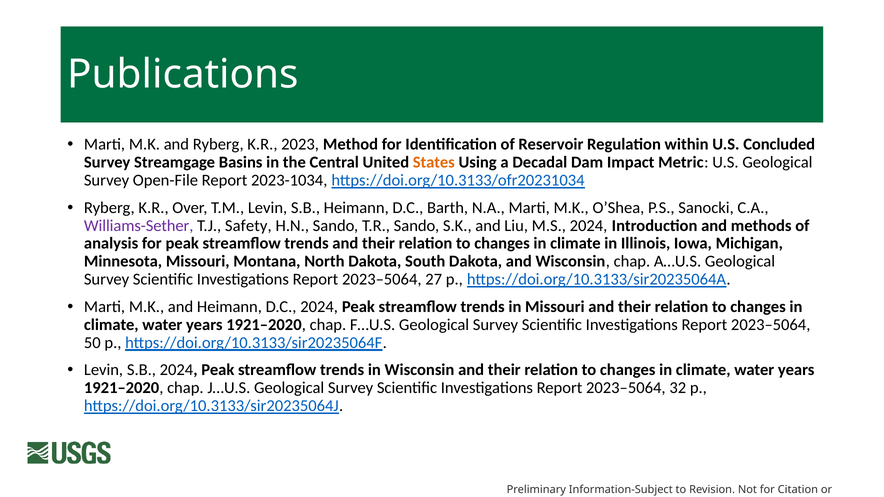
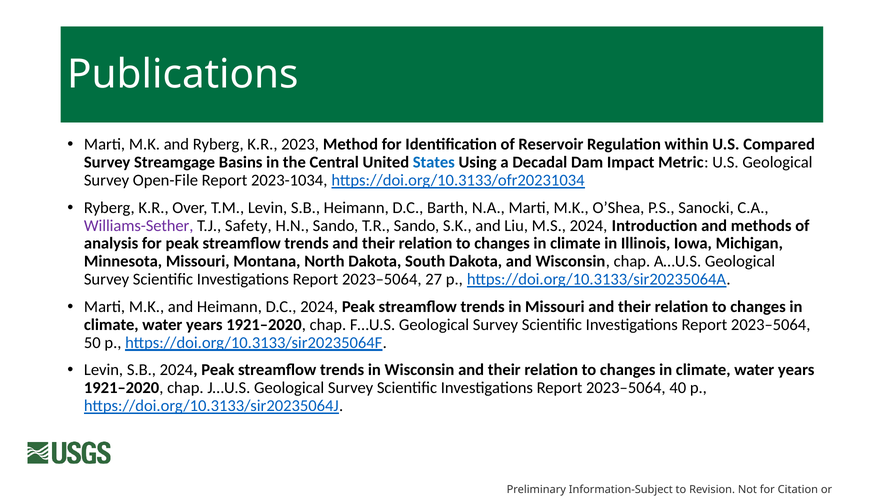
Concluded: Concluded -> Compared (779, 145)
States colour: orange -> blue (434, 162)
32: 32 -> 40 (678, 388)
